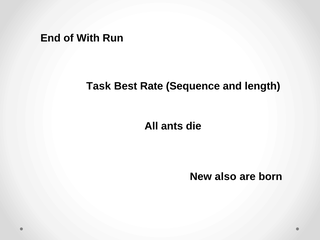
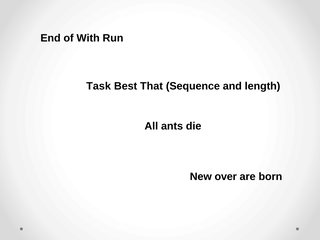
Rate: Rate -> That (152, 86)
also: also -> over (226, 177)
